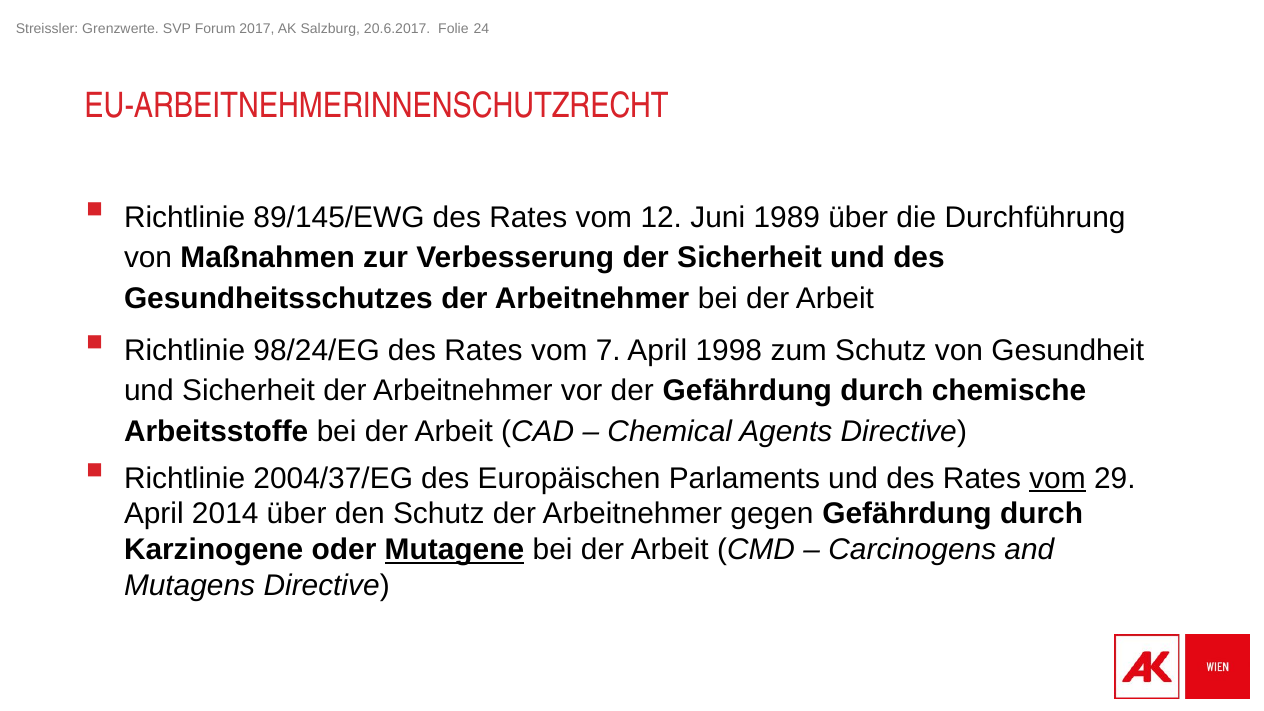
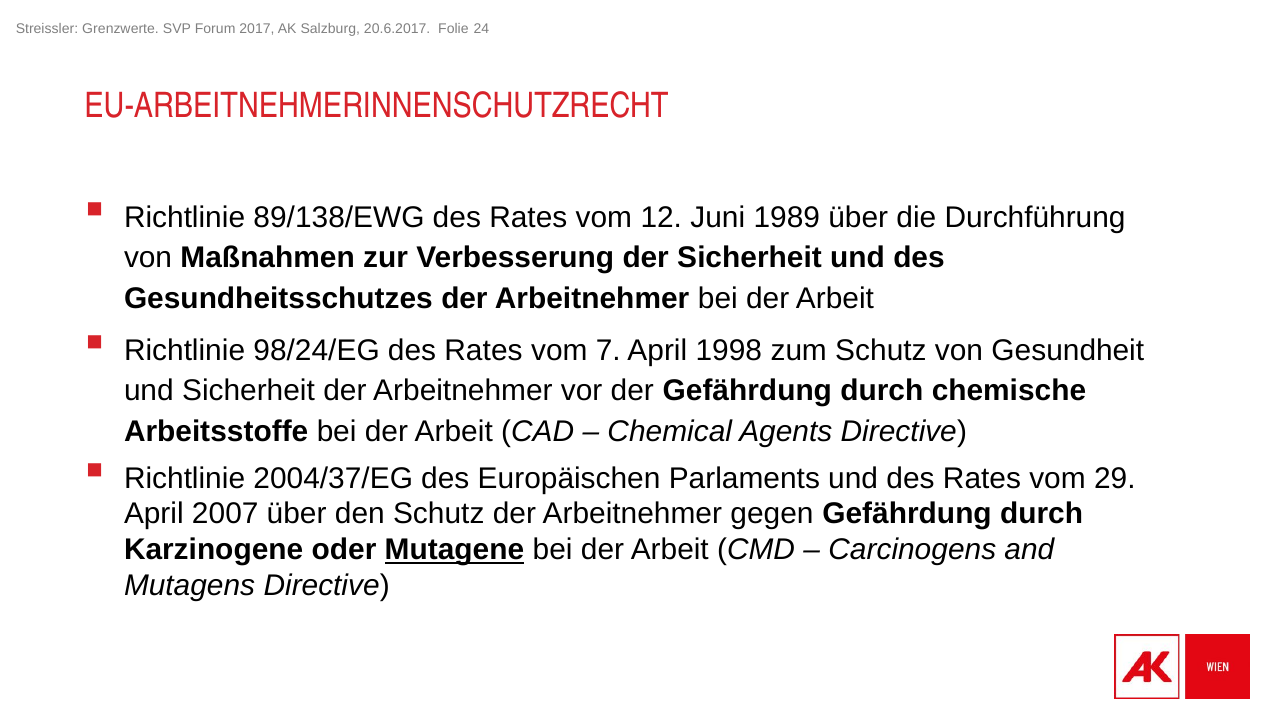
89/145/EWG: 89/145/EWG -> 89/138/EWG (339, 217)
vom underline: present -> none (1057, 478)
2014: 2014 -> 2007 (225, 514)
